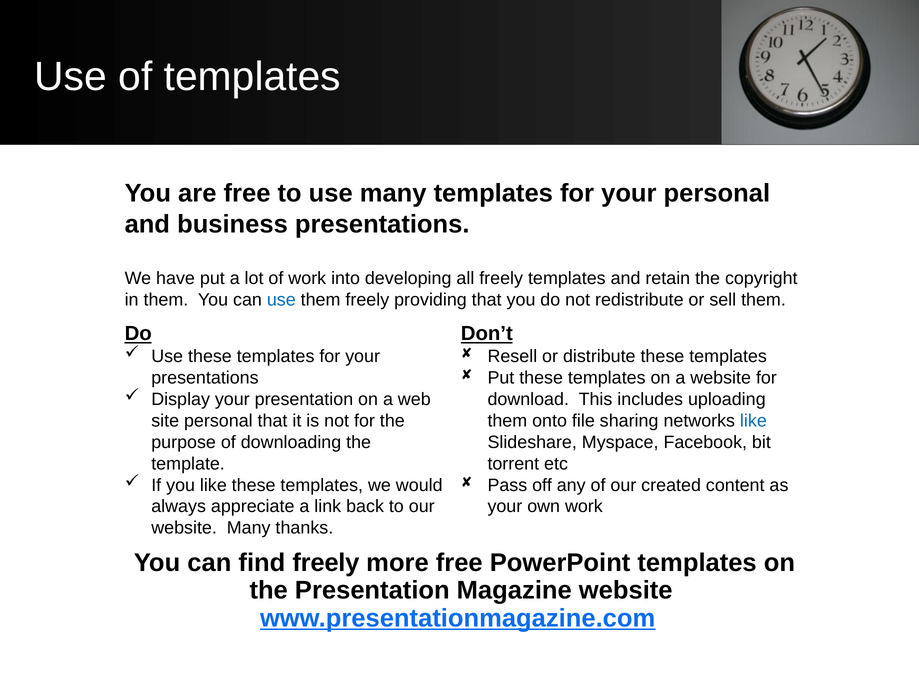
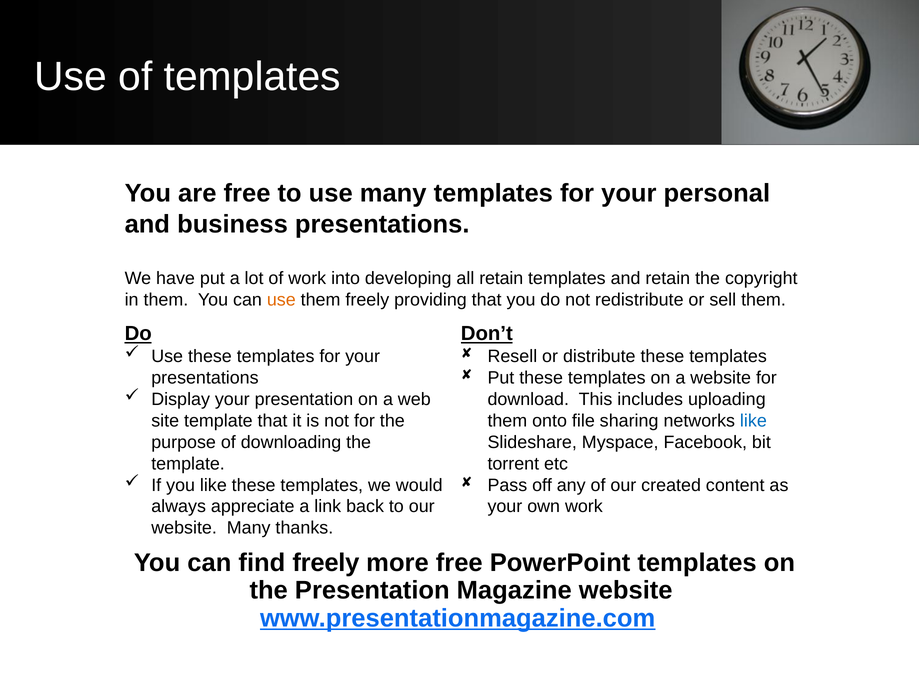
all freely: freely -> retain (501, 279)
use colour: blue -> orange (281, 300)
site personal: personal -> template (218, 421)
